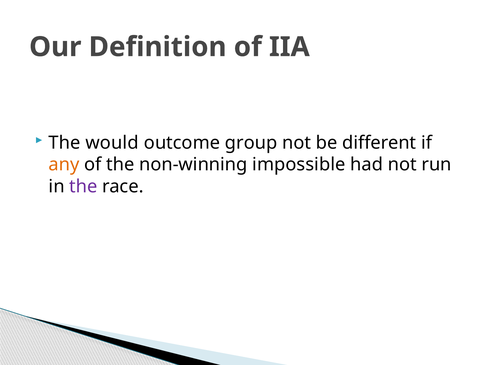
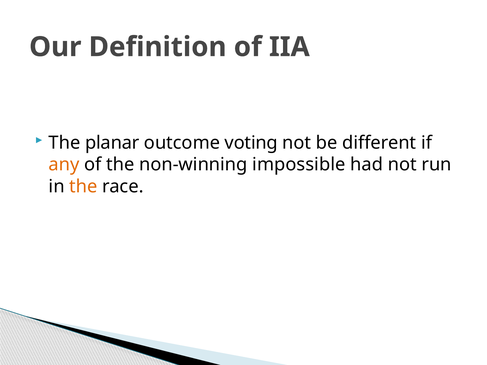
would: would -> planar (112, 143)
group: group -> voting (251, 143)
the colour: purple -> orange (83, 187)
